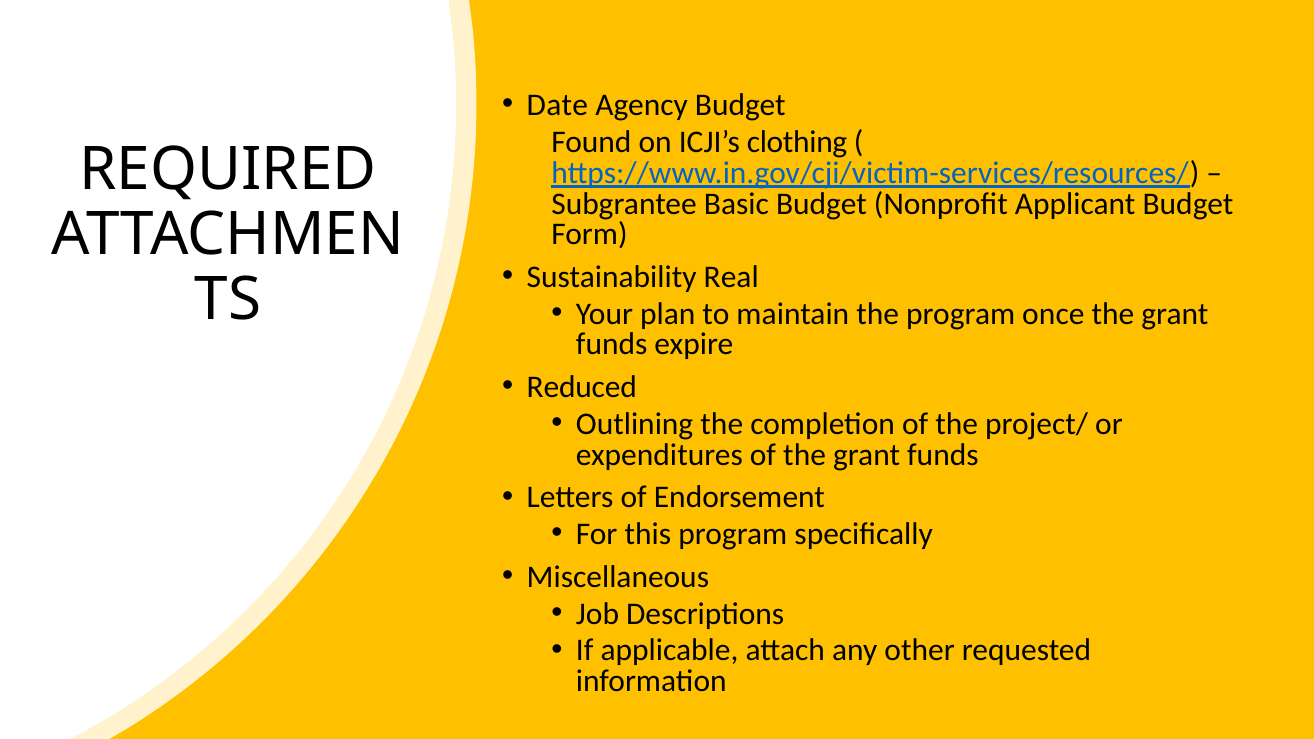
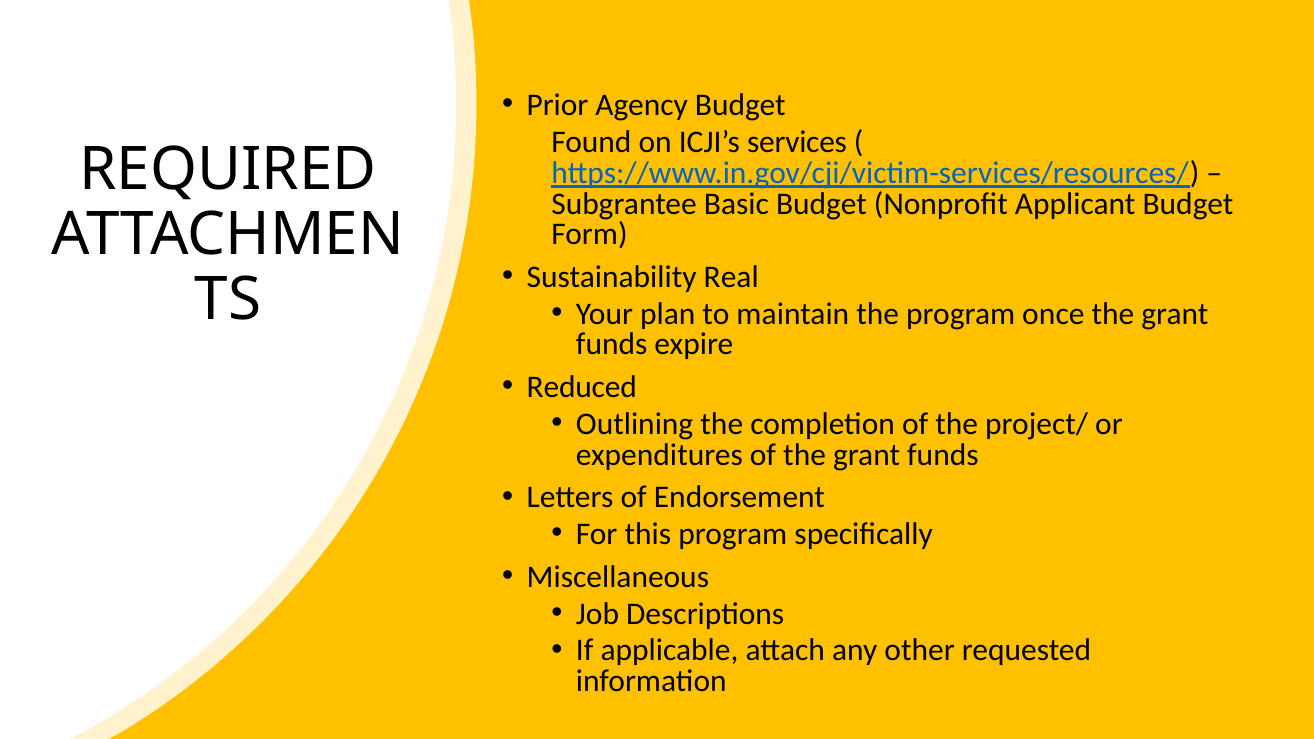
Date: Date -> Prior (557, 105)
clothing: clothing -> services (797, 142)
